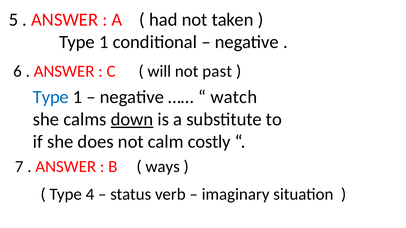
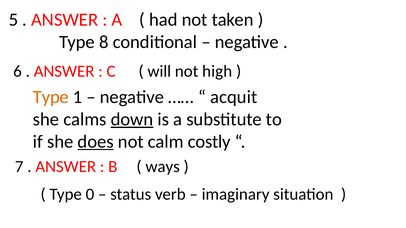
1: 1 -> 8 (104, 42)
past: past -> high (217, 71)
Type colour: blue -> orange (51, 97)
watch: watch -> acquit (234, 97)
does underline: none -> present (96, 142)
4: 4 -> 0 (90, 195)
